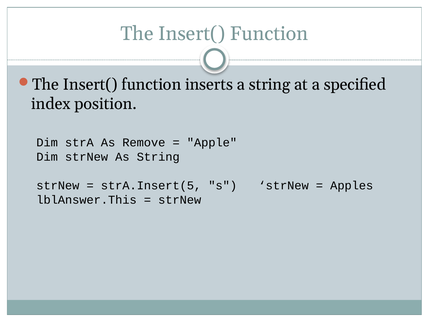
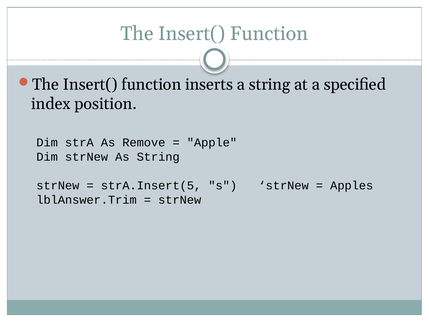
lblAnswer.This: lblAnswer.This -> lblAnswer.Trim (87, 200)
